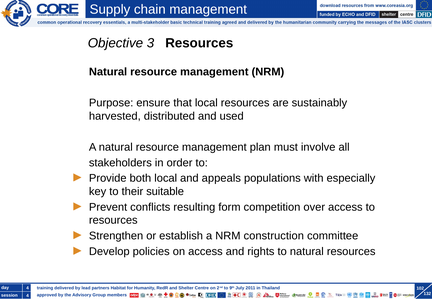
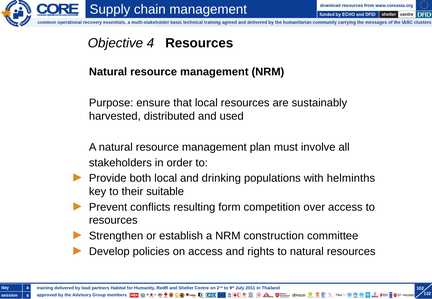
Objective 3: 3 -> 4 (151, 43)
appeals: appeals -> drinking (221, 178)
especially: especially -> helminths (351, 178)
